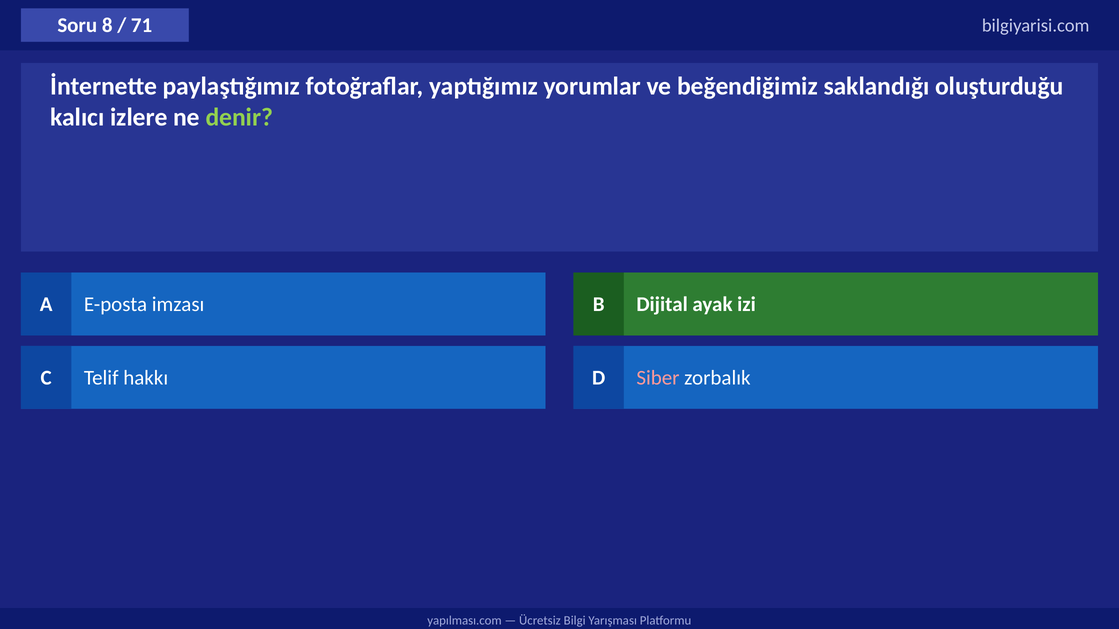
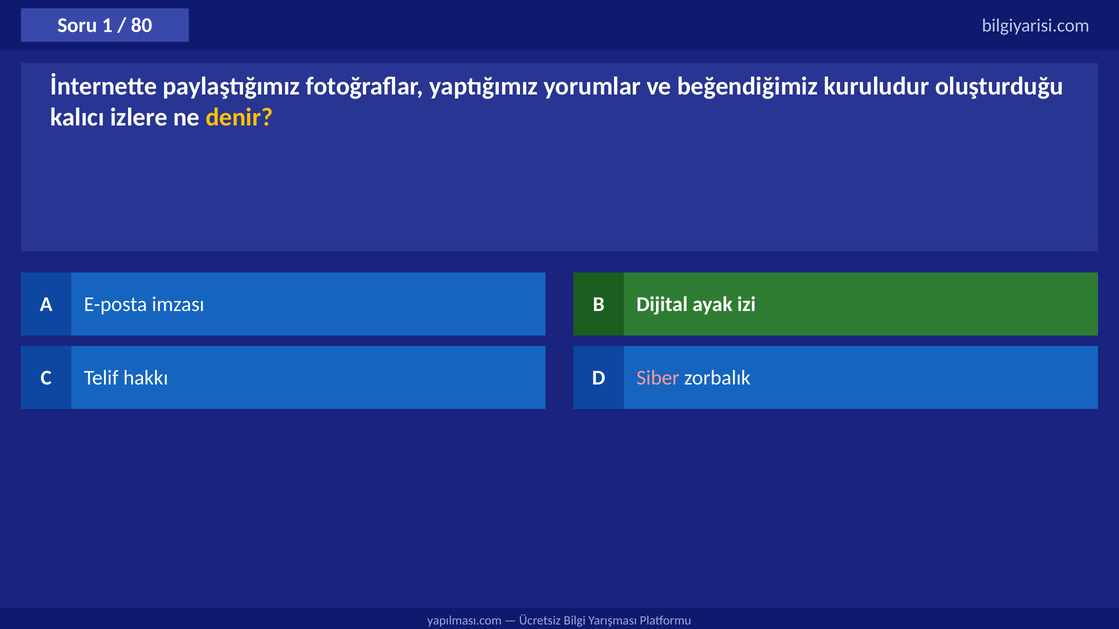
8: 8 -> 1 (107, 26)
71: 71 -> 80 (142, 26)
saklandığı: saklandığı -> kuruludur (876, 86)
denir colour: light green -> yellow (239, 117)
